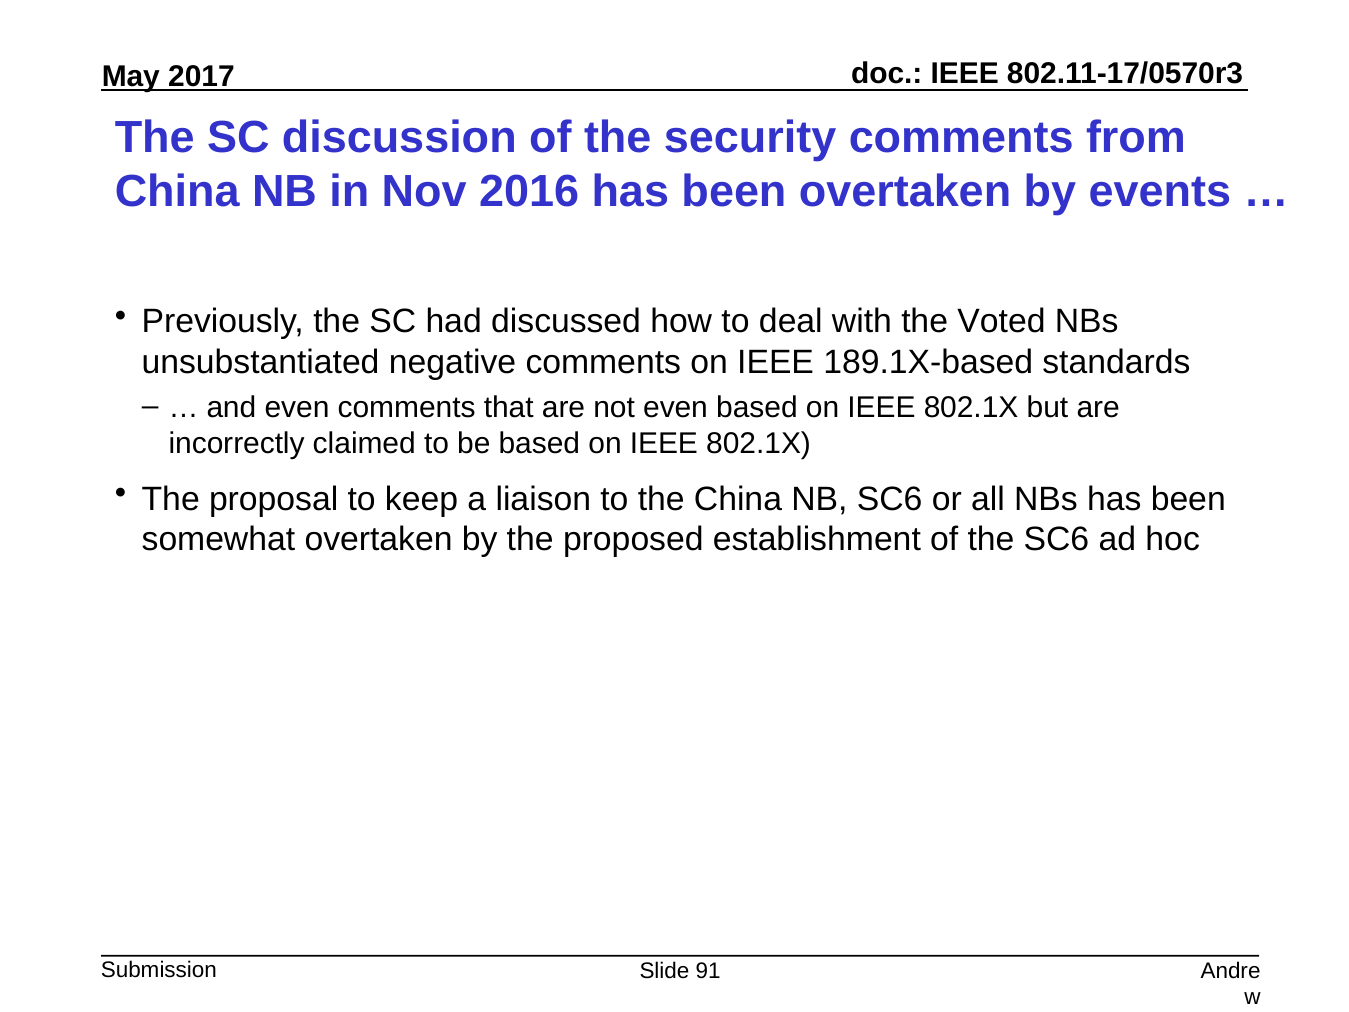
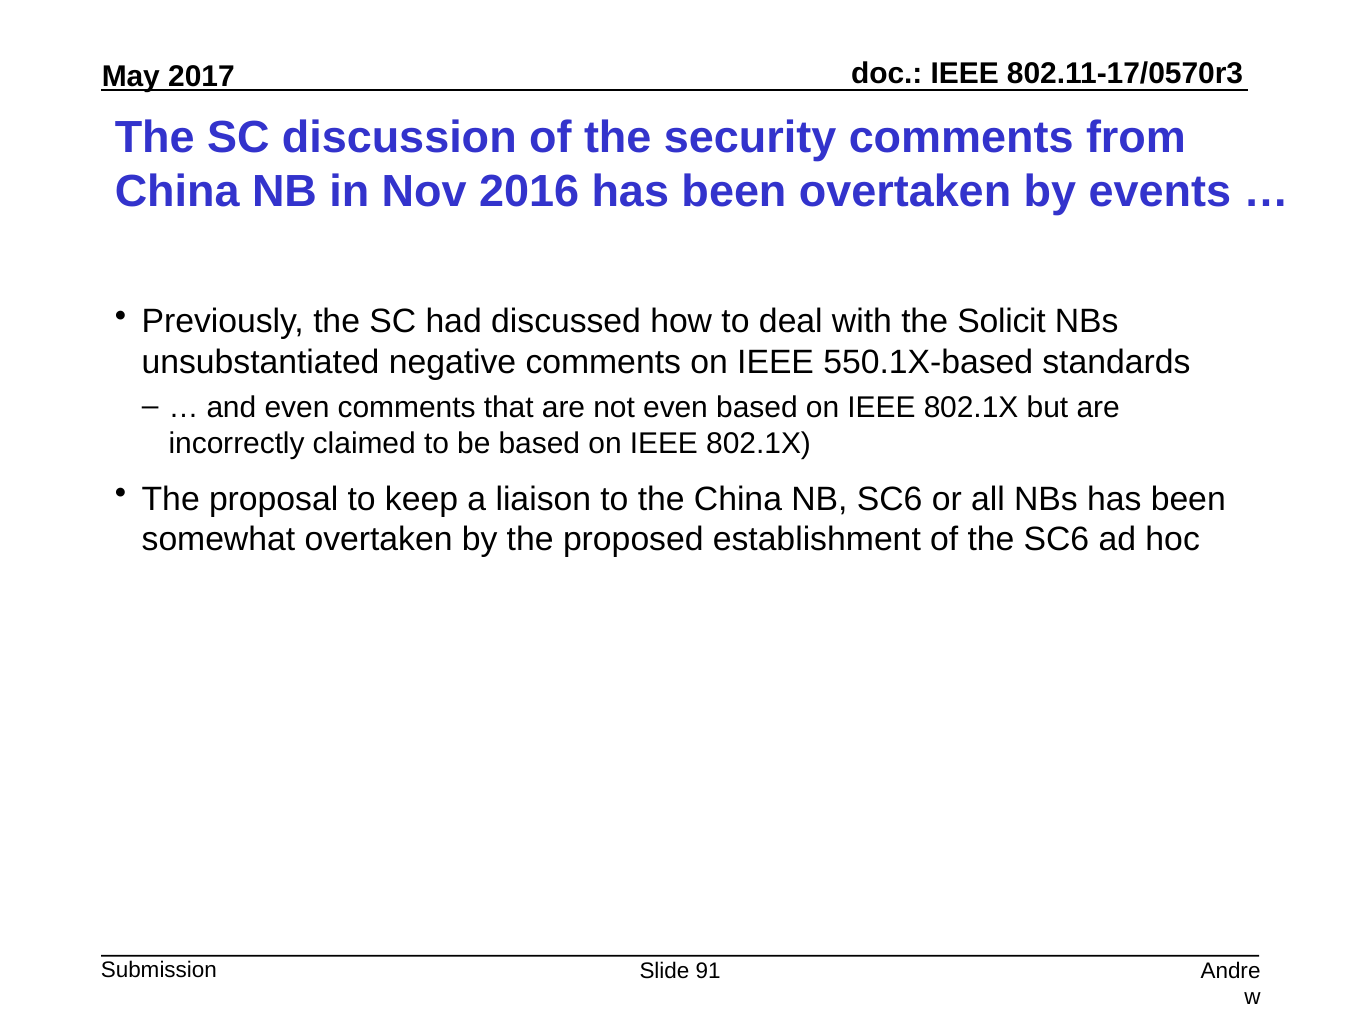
Voted: Voted -> Solicit (1002, 322)
189.1X-based: 189.1X-based -> 550.1X-based (928, 362)
